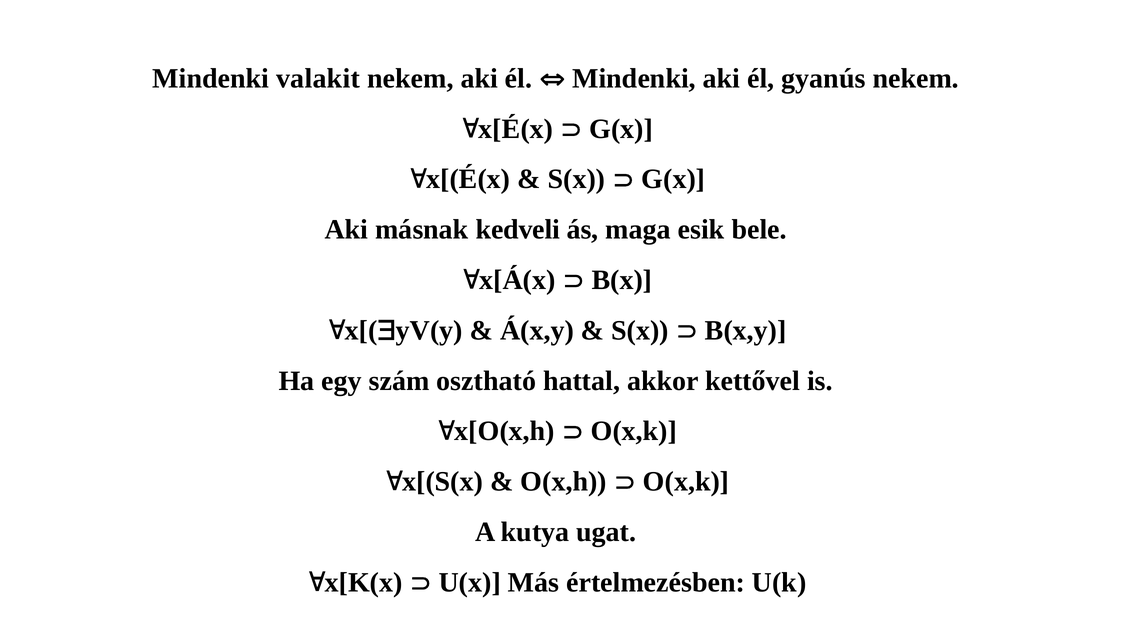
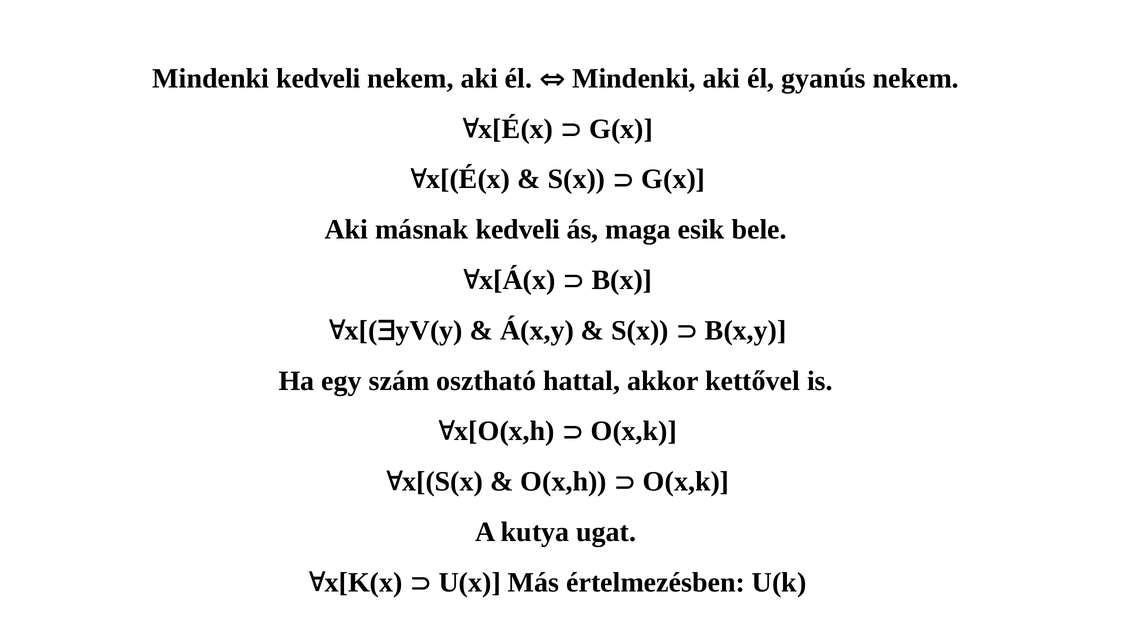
Mindenki valakit: valakit -> kedveli (318, 78)
